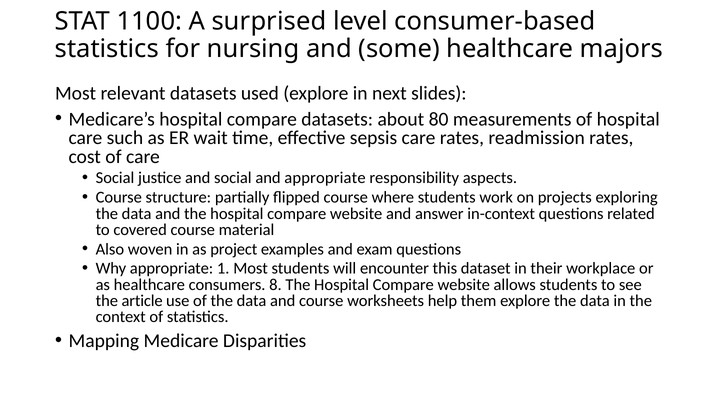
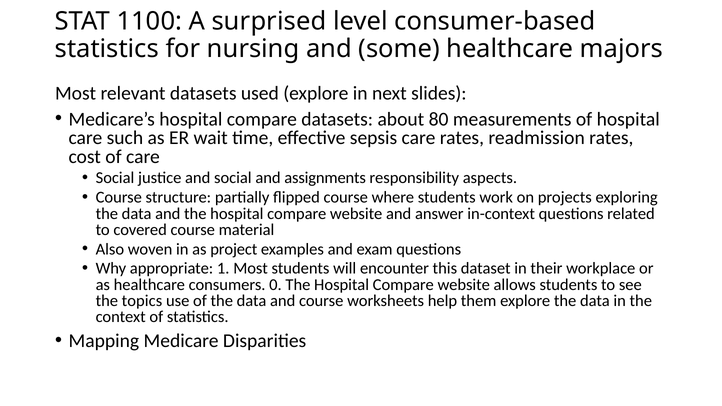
and appropriate: appropriate -> assignments (325, 178)
8: 8 -> 0 (275, 285)
article: article -> topics (142, 301)
